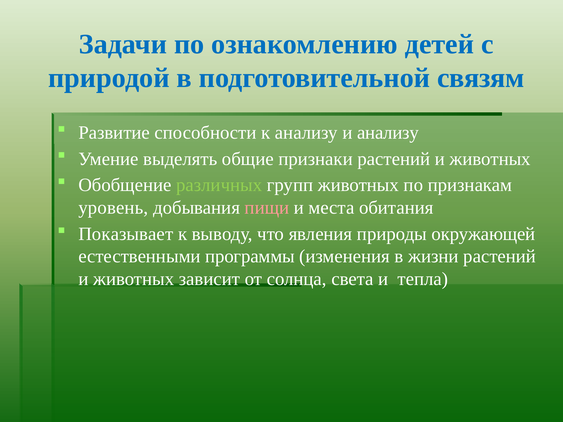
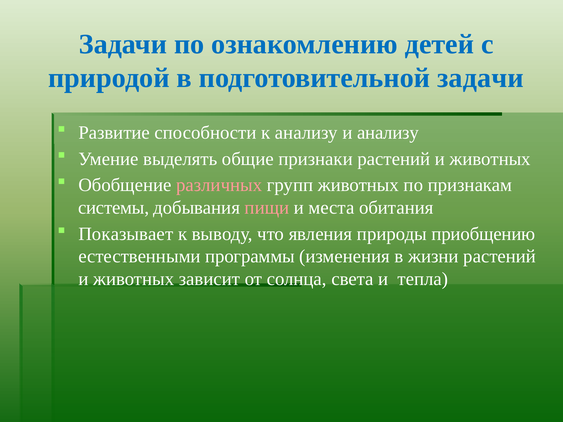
подготовительной связям: связям -> задачи (480, 78)
различных colour: light green -> pink (219, 185)
уровень: уровень -> системы (114, 208)
окружающей: окружающей -> приобщению (483, 234)
